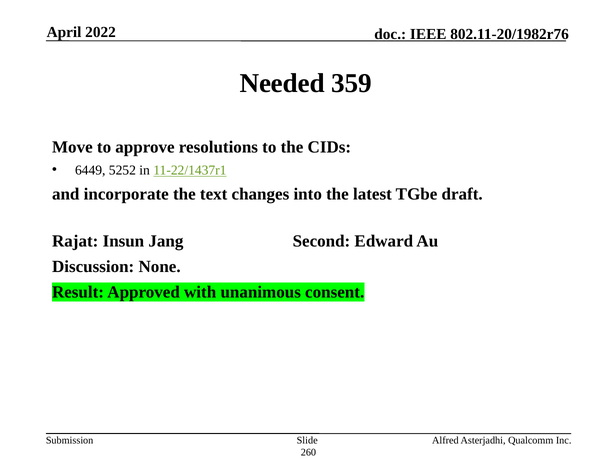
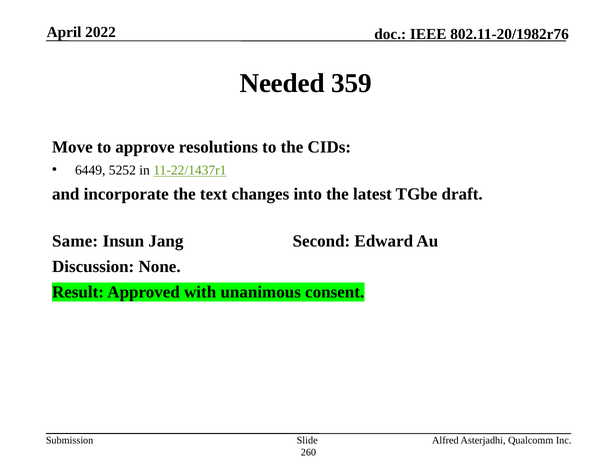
Rajat: Rajat -> Same (75, 241)
